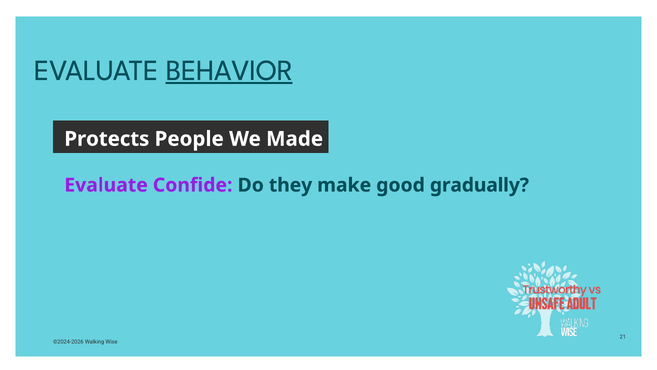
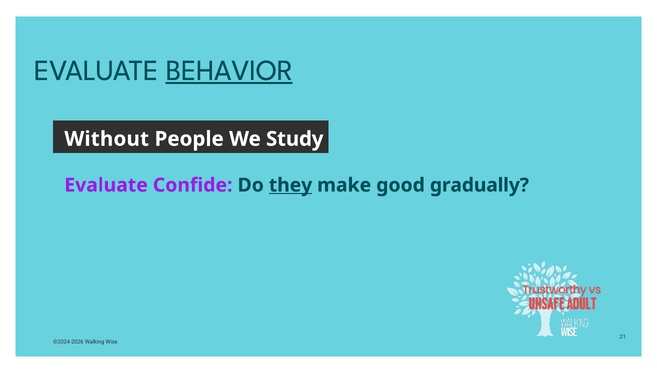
Protects: Protects -> Without (107, 139)
Made: Made -> Study (295, 139)
they underline: none -> present (291, 185)
